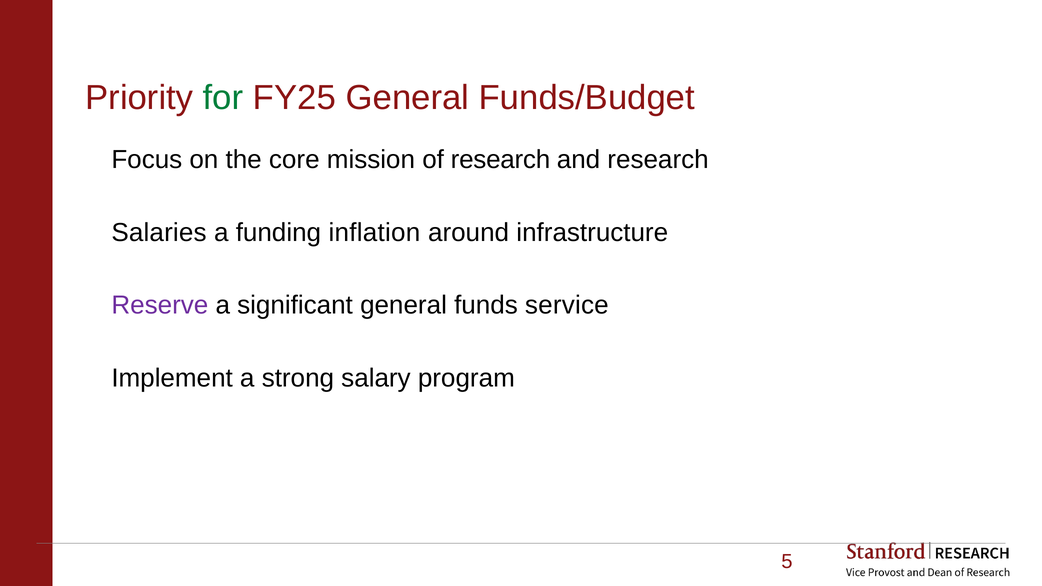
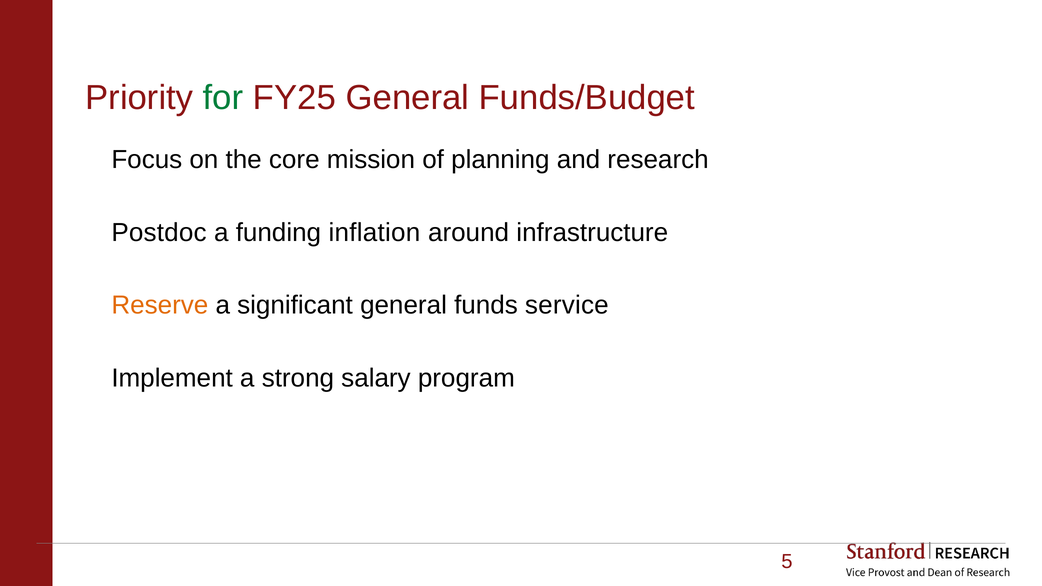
of research: research -> planning (500, 160)
Salaries: Salaries -> Postdoc (159, 233)
Reserve colour: purple -> orange (160, 305)
